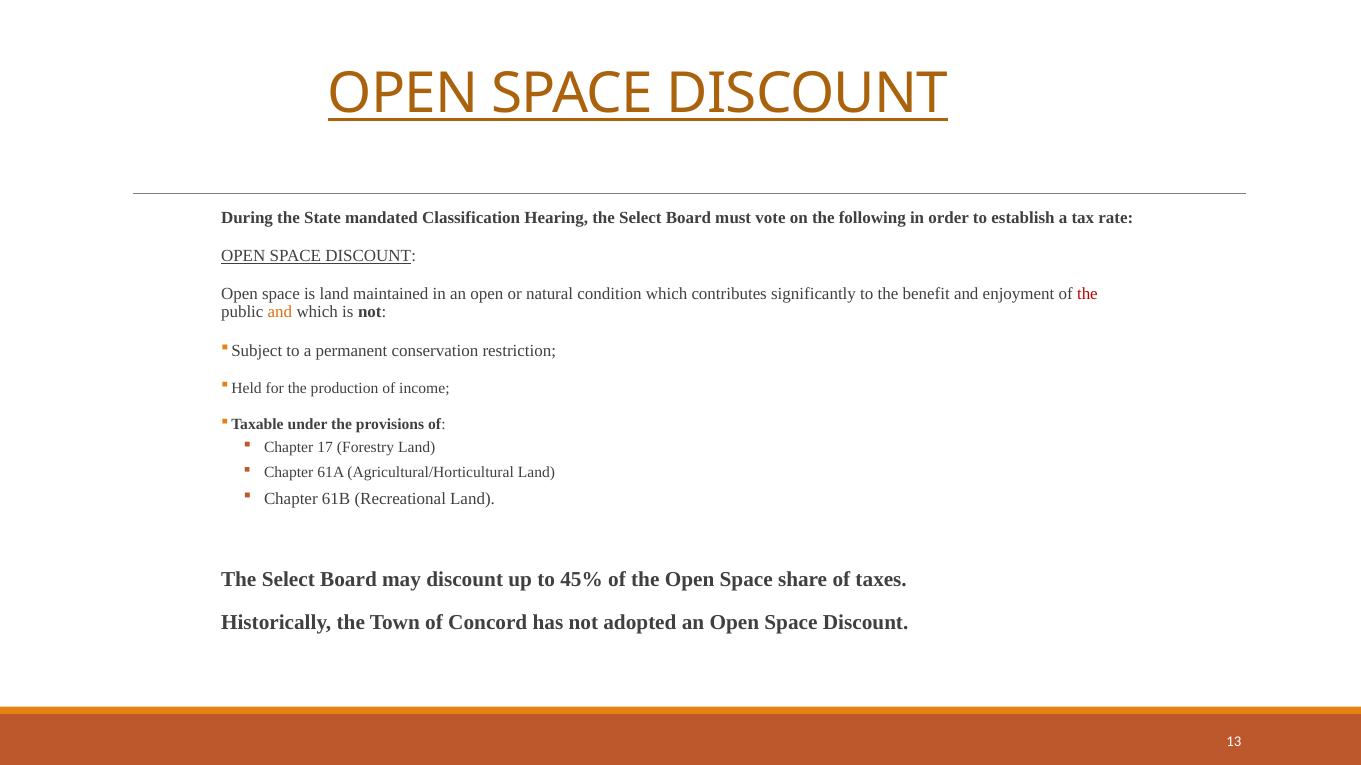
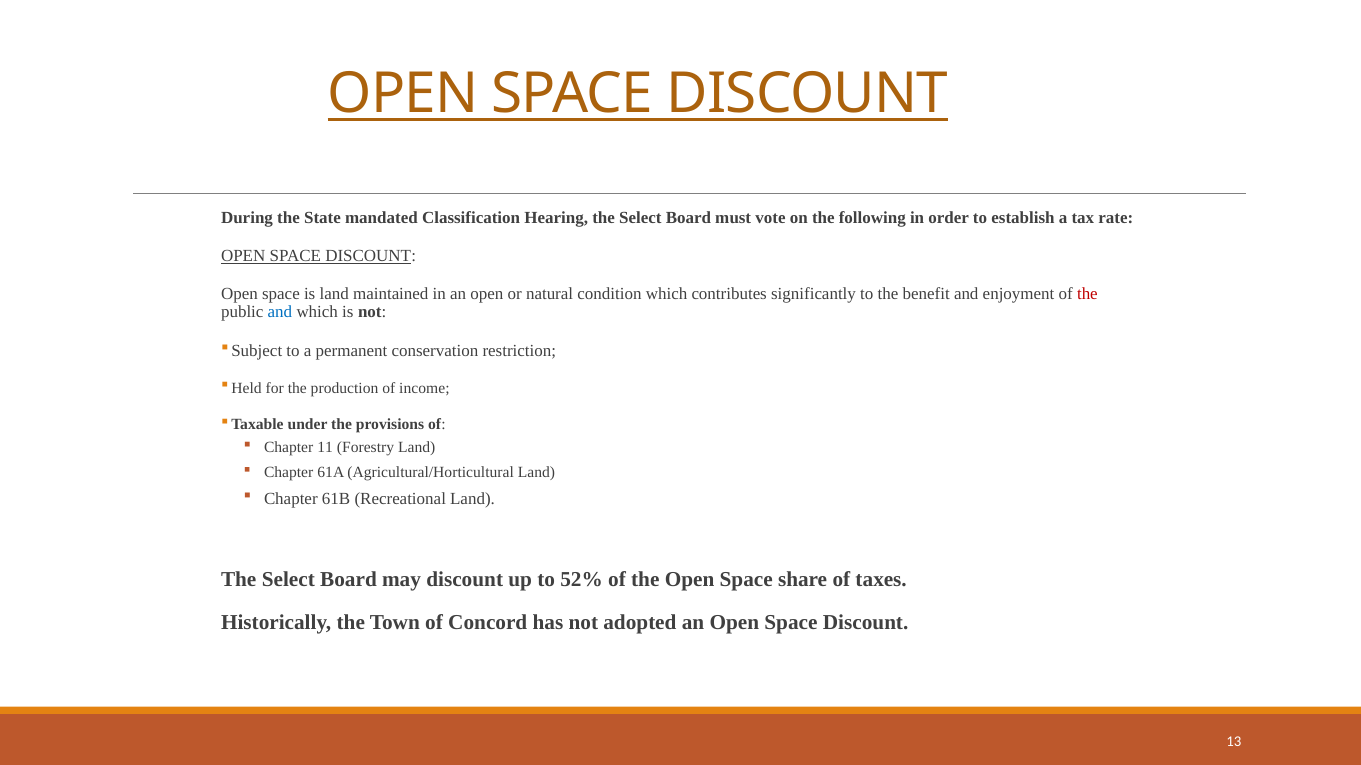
and colour: orange -> blue (280, 312)
17: 17 -> 11 (325, 447)
45%: 45% -> 52% (582, 580)
